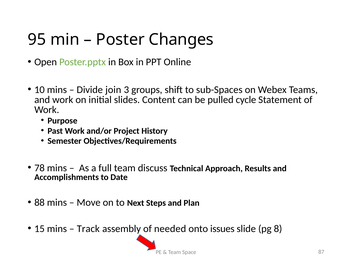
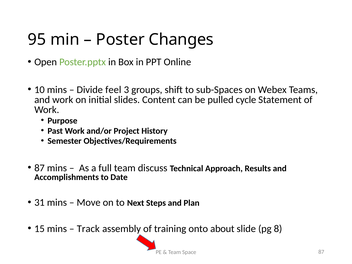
join: join -> feel (113, 90)
78: 78 -> 87 (40, 168)
88: 88 -> 31 (40, 203)
needed: needed -> training (170, 229)
issues: issues -> about (222, 229)
